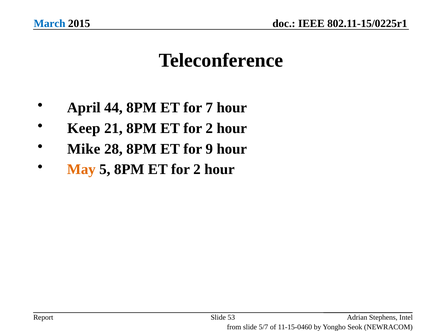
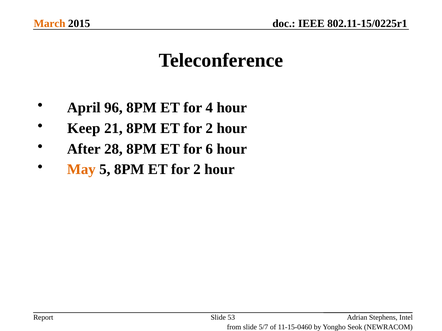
March colour: blue -> orange (50, 24)
44: 44 -> 96 (113, 108)
7: 7 -> 4 (209, 108)
Mike: Mike -> After (84, 149)
9: 9 -> 6 (209, 149)
